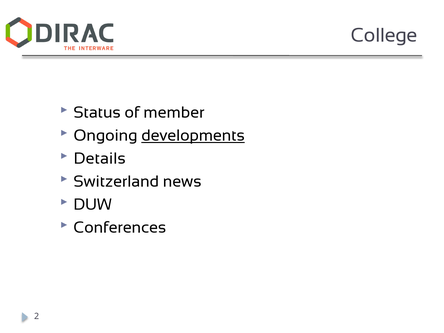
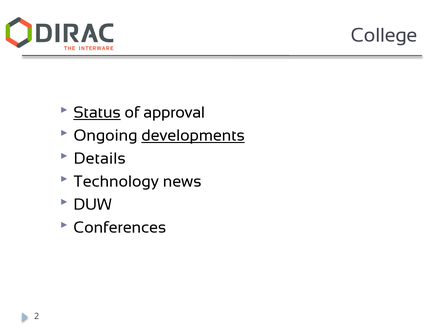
Status underline: none -> present (97, 113)
member: member -> approval (174, 113)
Switzerland: Switzerland -> Technology (116, 181)
